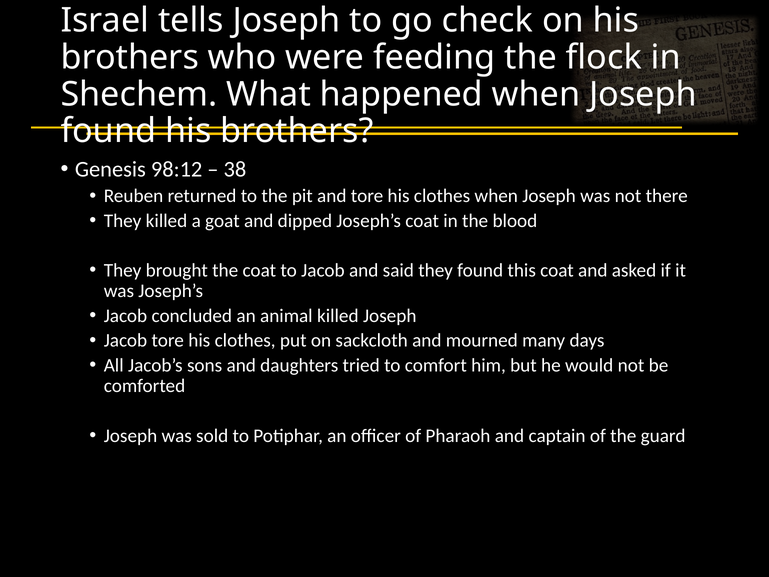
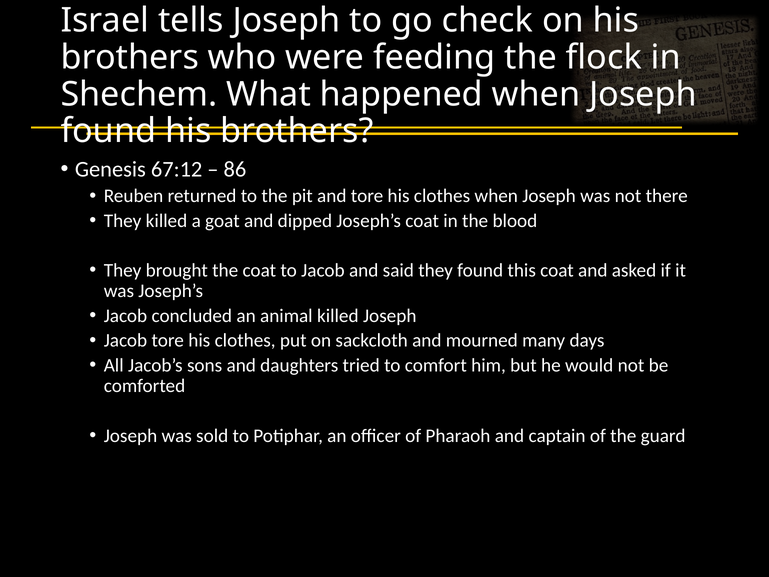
98:12: 98:12 -> 67:12 (177, 169)
38: 38 -> 86 (235, 169)
